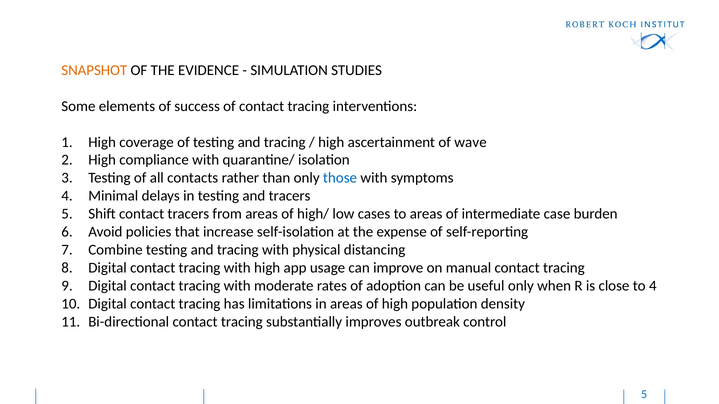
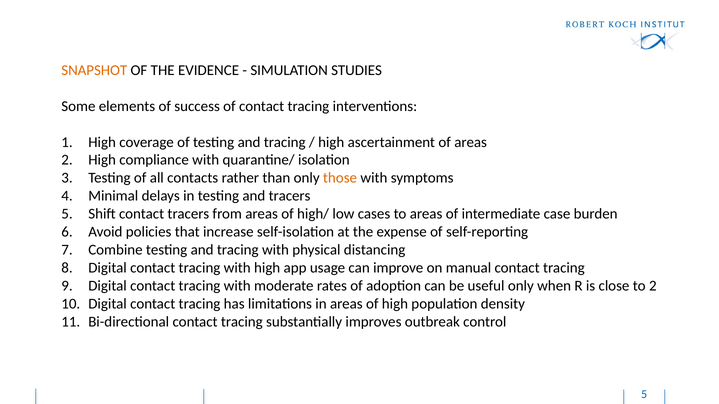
of wave: wave -> areas (471, 142)
those colour: blue -> orange (340, 178)
to 4: 4 -> 2 (653, 286)
